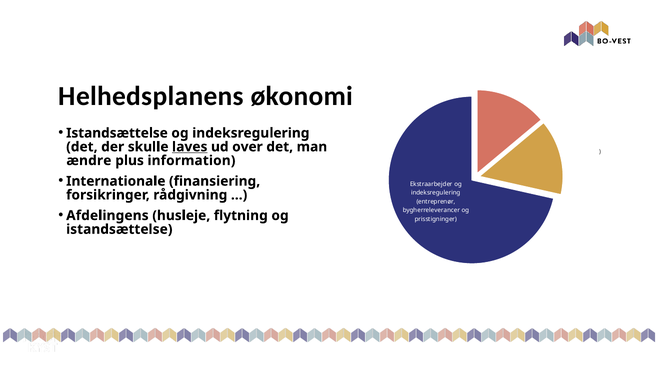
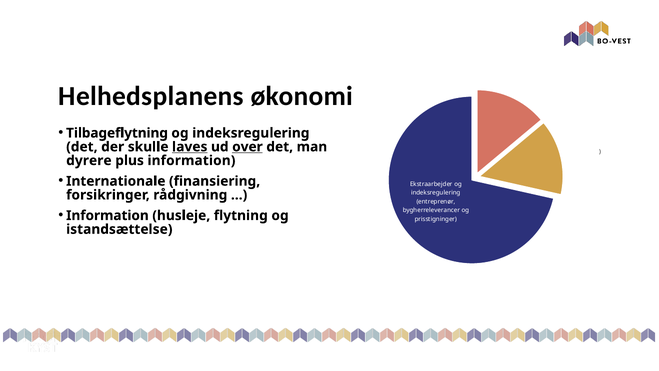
Istandsættelse: Istandsættelse -> Tilbageflytning (117, 133)
over underline: none -> present (247, 147)
ændre: ændre -> dyrere (89, 160)
Afdelingens: Afdelingens -> Information (107, 215)
